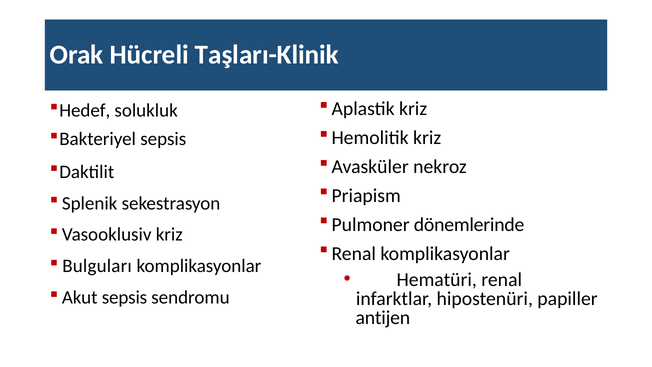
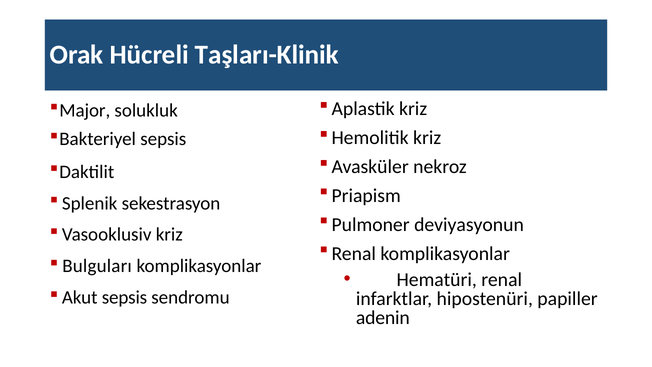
Hedef: Hedef -> Major (85, 110)
dönemlerinde: dönemlerinde -> deviyasyonun (469, 225)
antijen: antijen -> adenin (383, 318)
